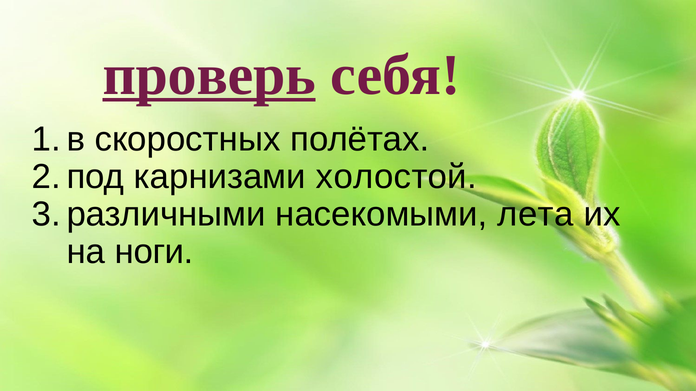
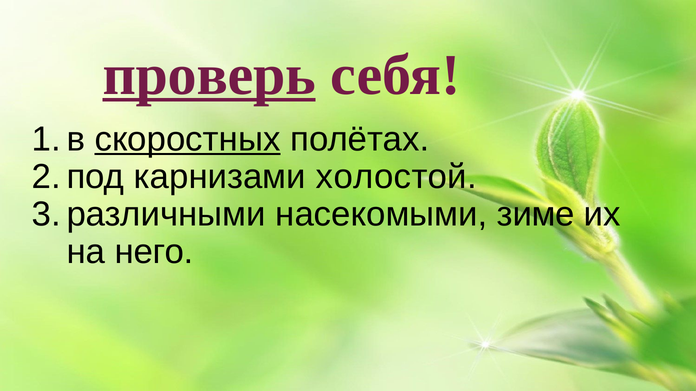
скоростных underline: none -> present (188, 139)
лета: лета -> зиме (536, 214)
ноги: ноги -> него (154, 252)
